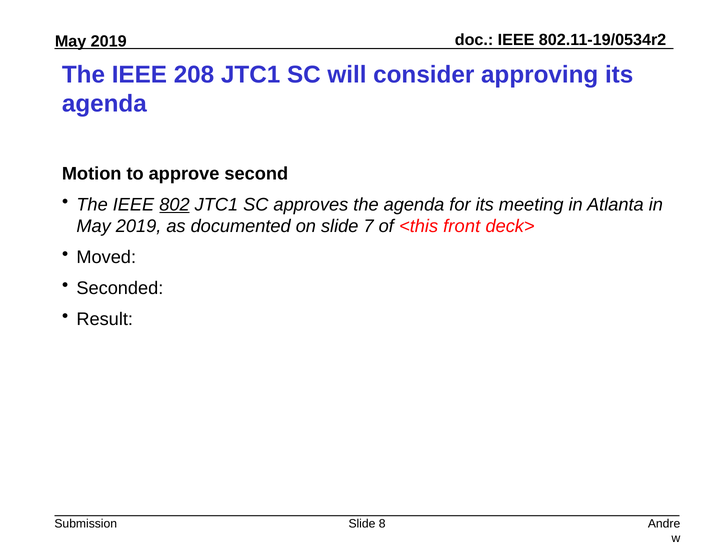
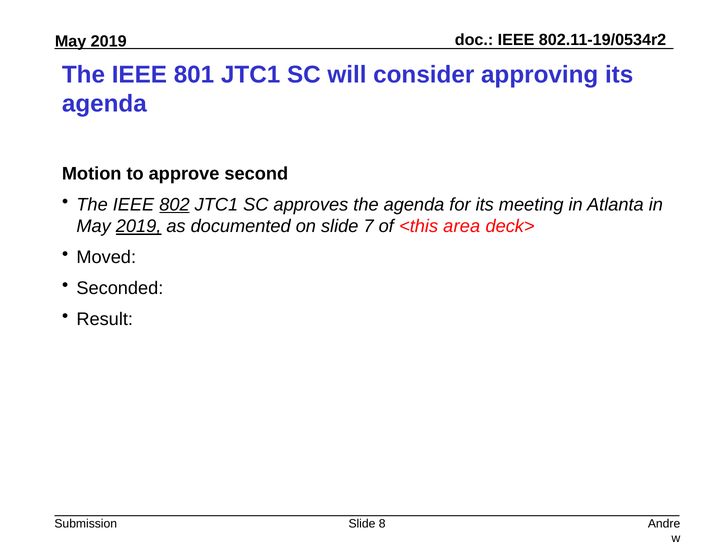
208: 208 -> 801 (194, 75)
2019 underline: none -> present (139, 226)
front: front -> area (462, 226)
